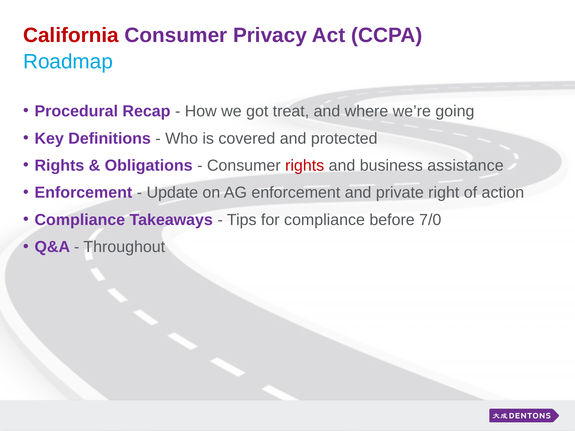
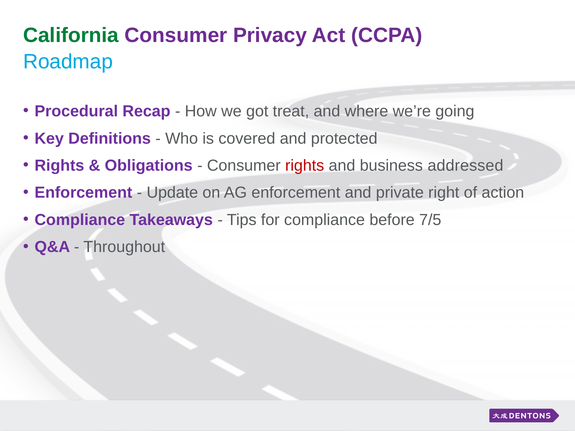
California colour: red -> green (71, 35)
assistance: assistance -> addressed (465, 166)
7/0: 7/0 -> 7/5 (430, 220)
